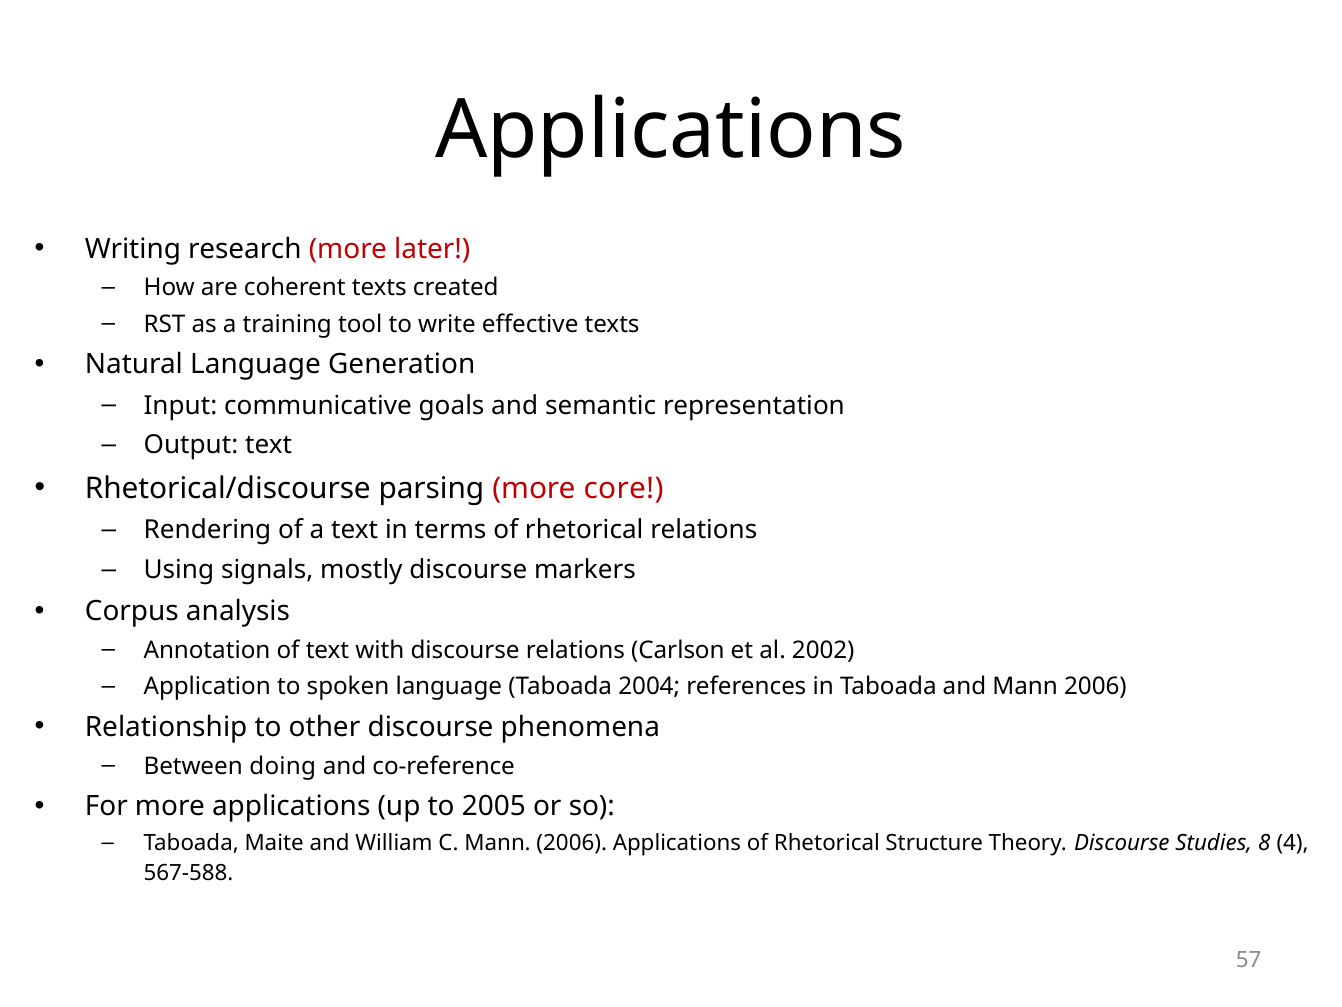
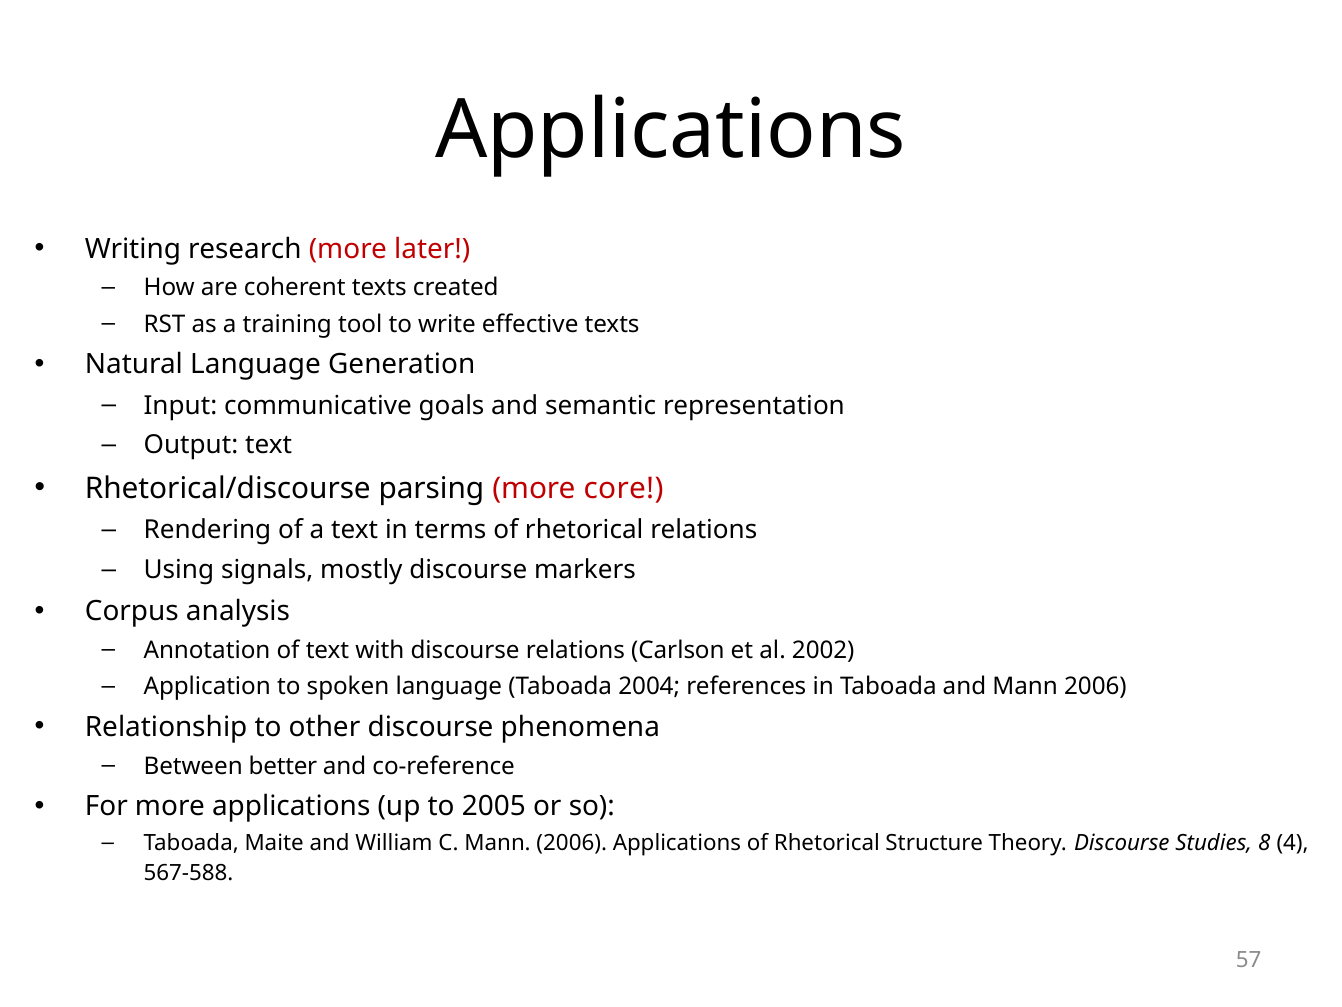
doing: doing -> better (283, 766)
